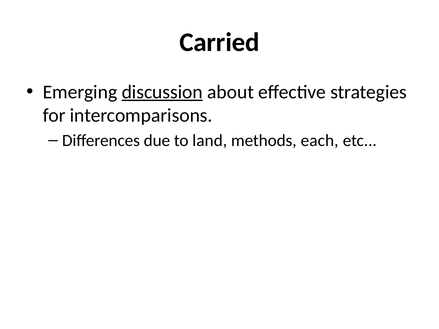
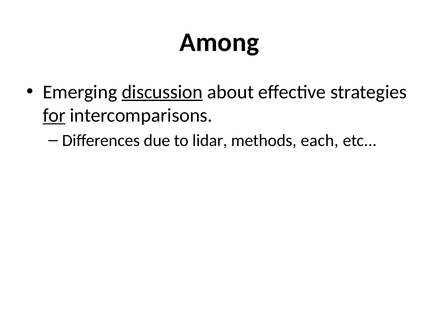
Carried: Carried -> Among (219, 42)
for underline: none -> present (54, 116)
land: land -> lidar (210, 141)
